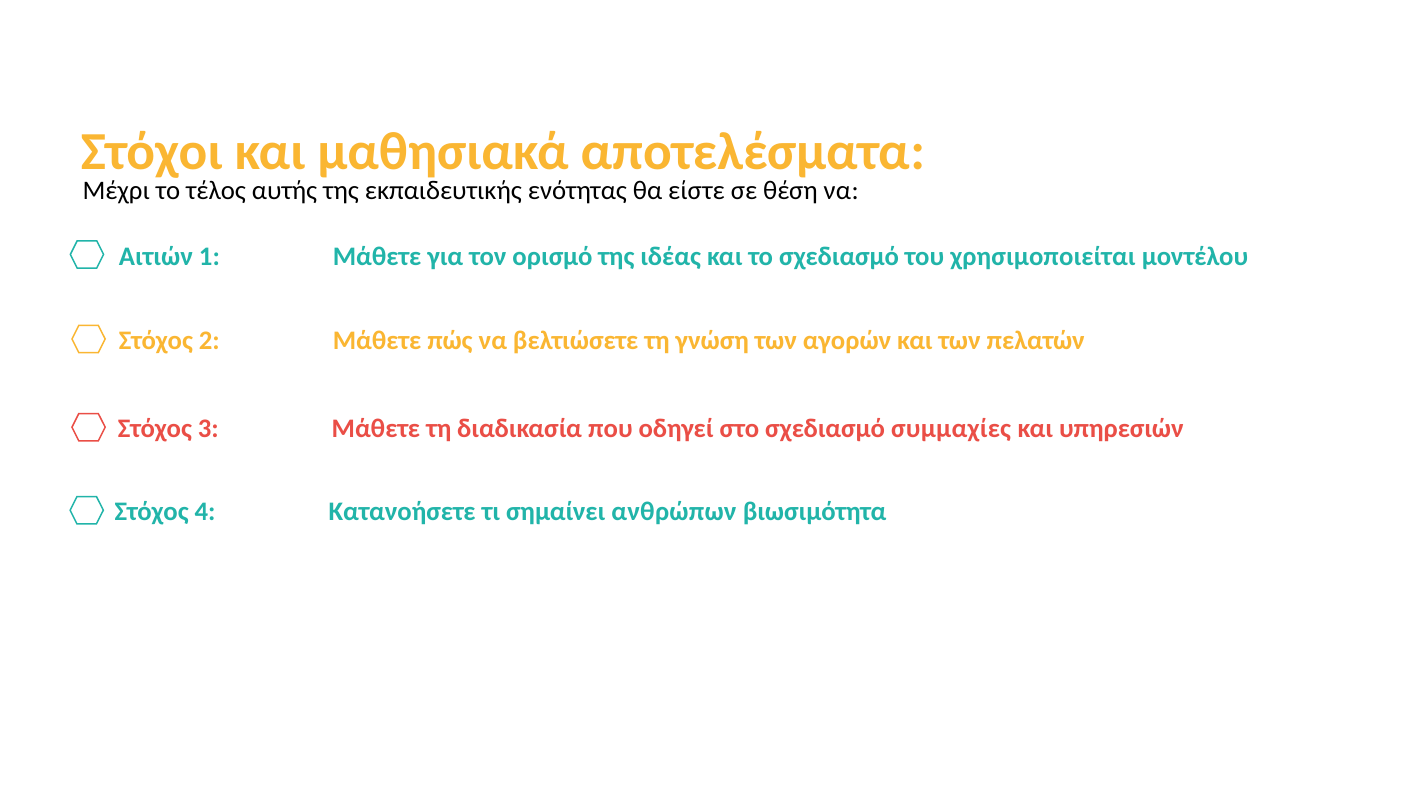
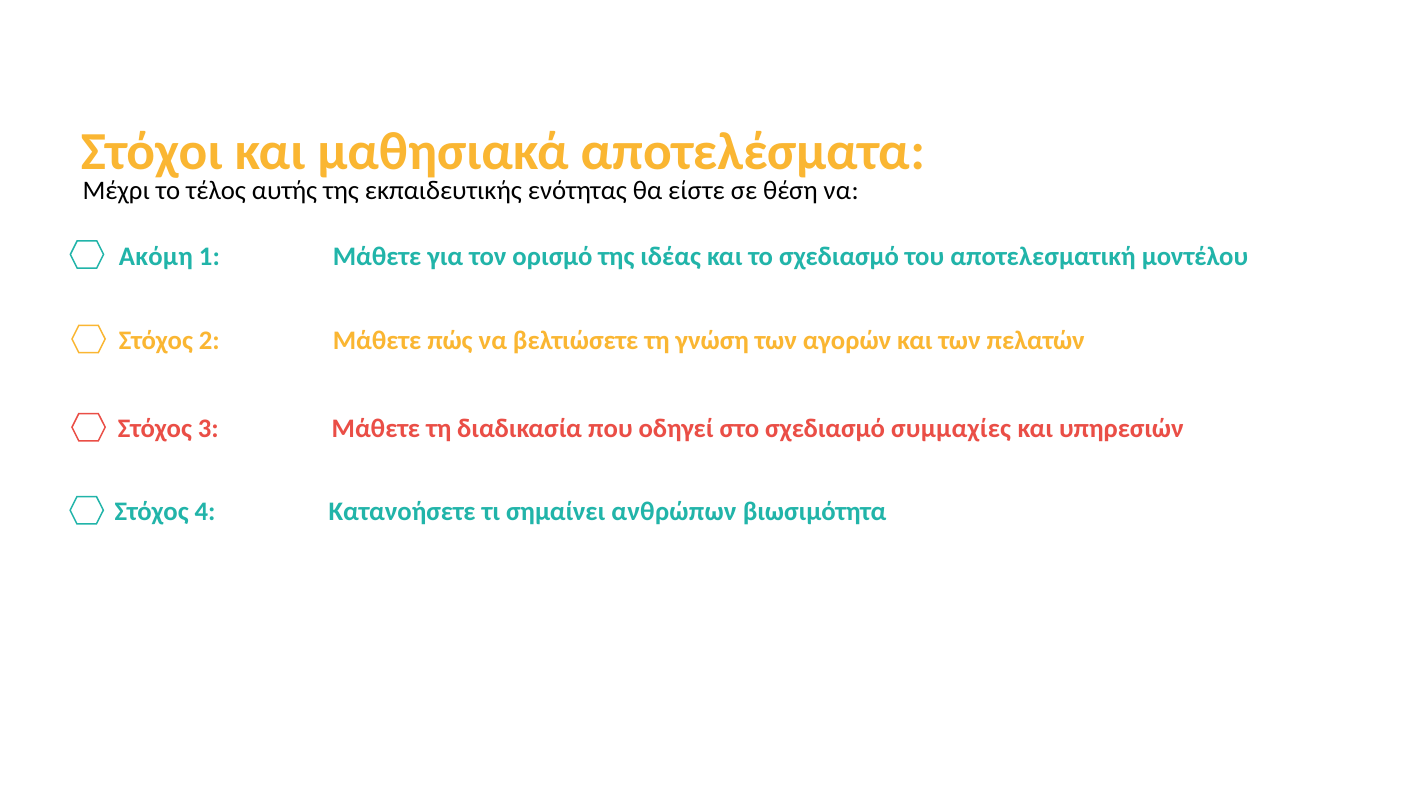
Αιτιών: Αιτιών -> Ακόμη (156, 257)
χρησιμοποιείται: χρησιμοποιείται -> αποτελεσματική (1043, 257)
